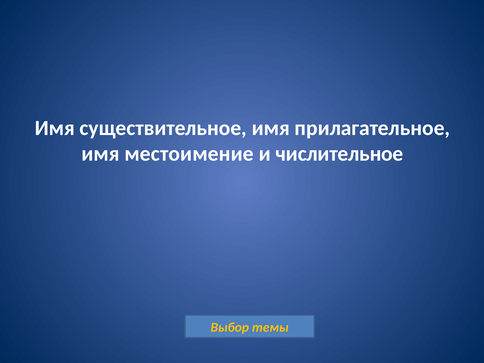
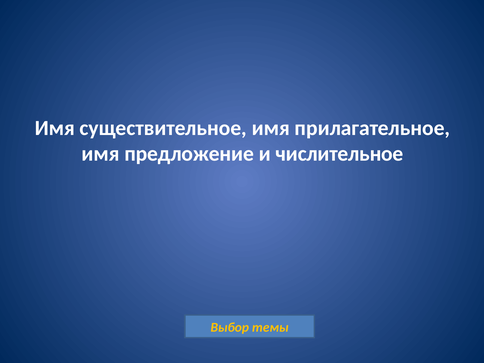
местоимение: местоимение -> предложение (189, 154)
